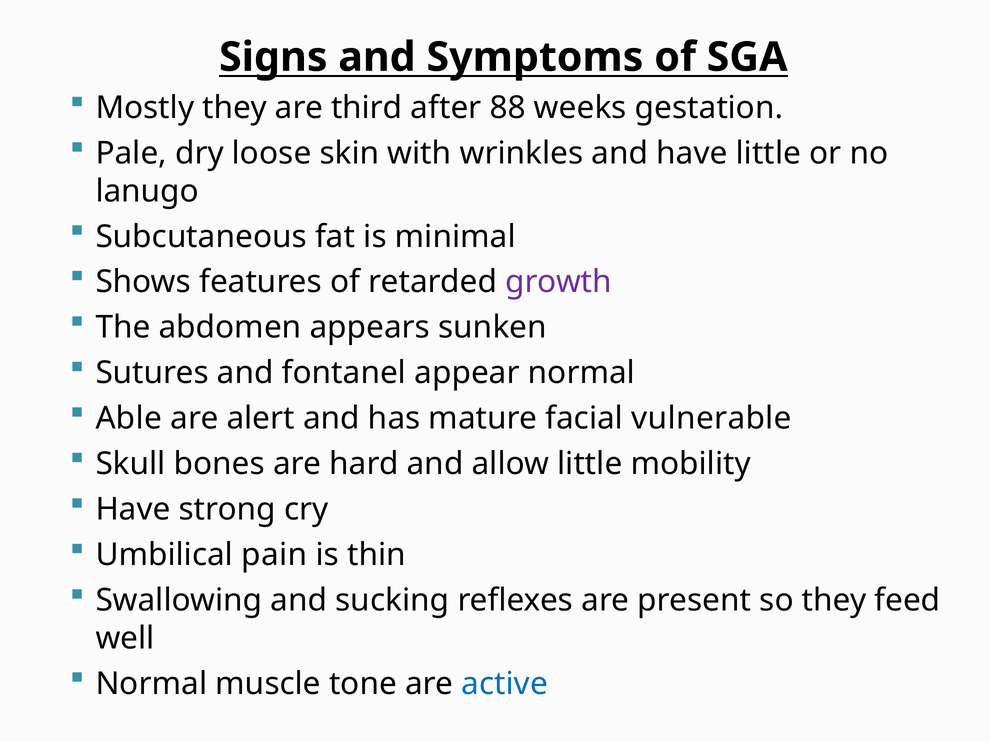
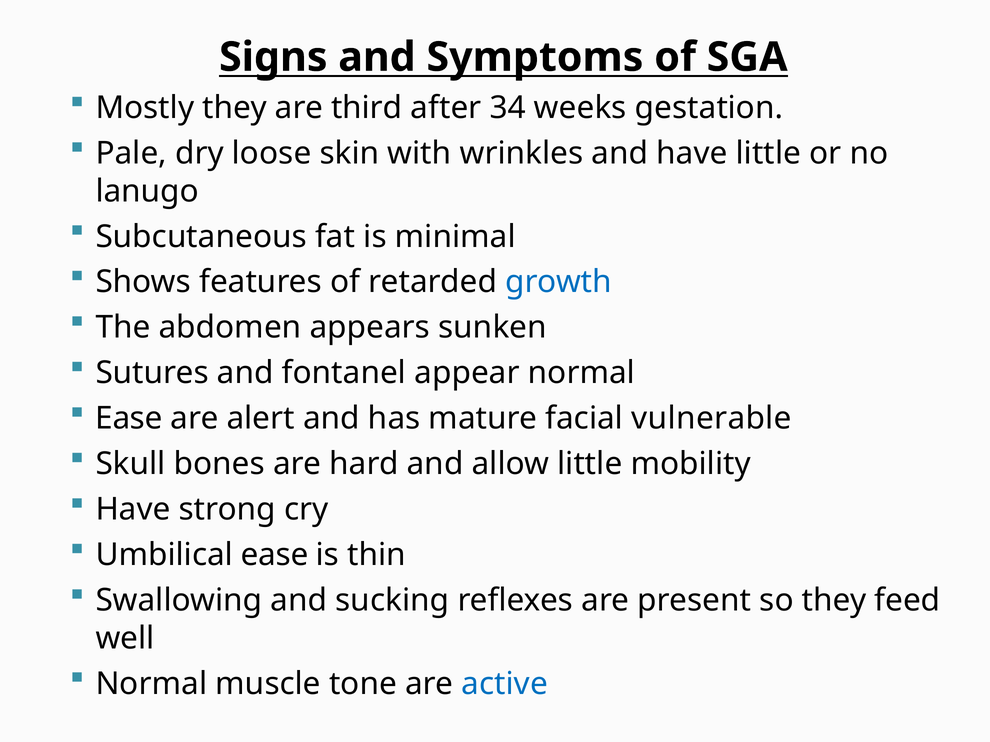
88: 88 -> 34 (508, 108)
growth colour: purple -> blue (559, 282)
Able: Able -> Ease (129, 419)
Umbilical pain: pain -> ease (275, 555)
